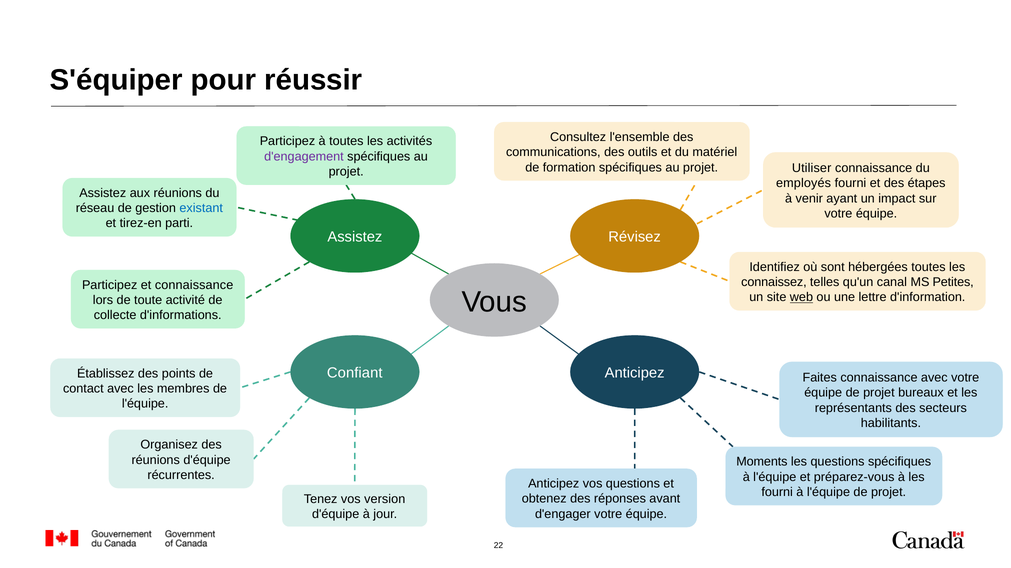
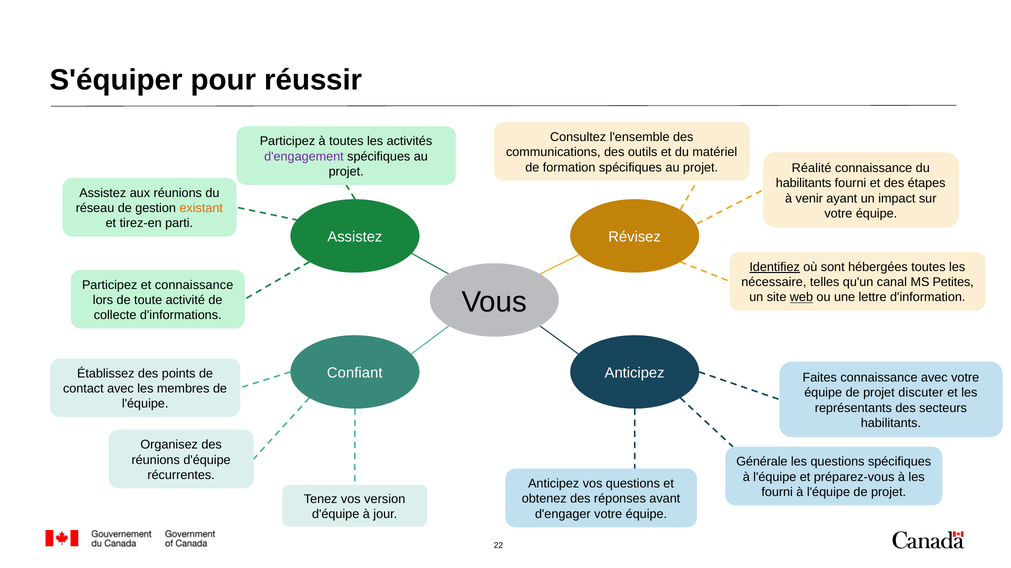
Utiliser: Utiliser -> Réalité (812, 168)
employés: employés -> habilitants (804, 183)
existant colour: blue -> orange (201, 208)
Identifiez underline: none -> present (775, 267)
connaissez: connaissez -> nécessaire (774, 282)
bureaux: bureaux -> discuter (921, 393)
Moments: Moments -> Générale (762, 462)
